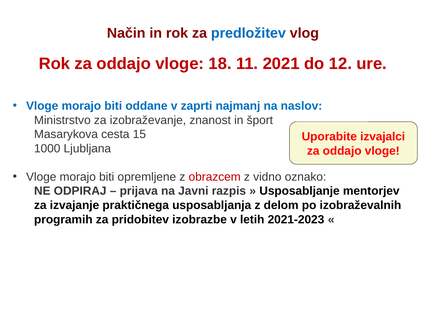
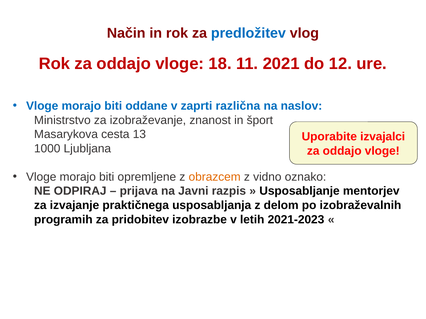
najmanj: najmanj -> različna (238, 106)
15: 15 -> 13 (139, 135)
obrazcem colour: red -> orange (215, 177)
